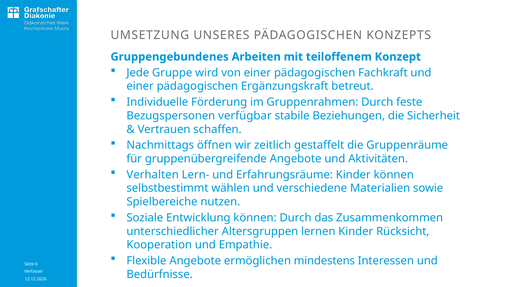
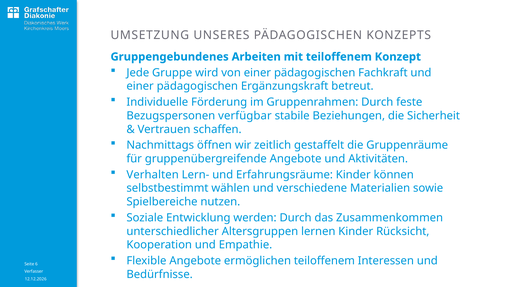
Entwicklung können: können -> werden (255, 218)
ermöglichen mindestens: mindestens -> teiloffenem (324, 261)
